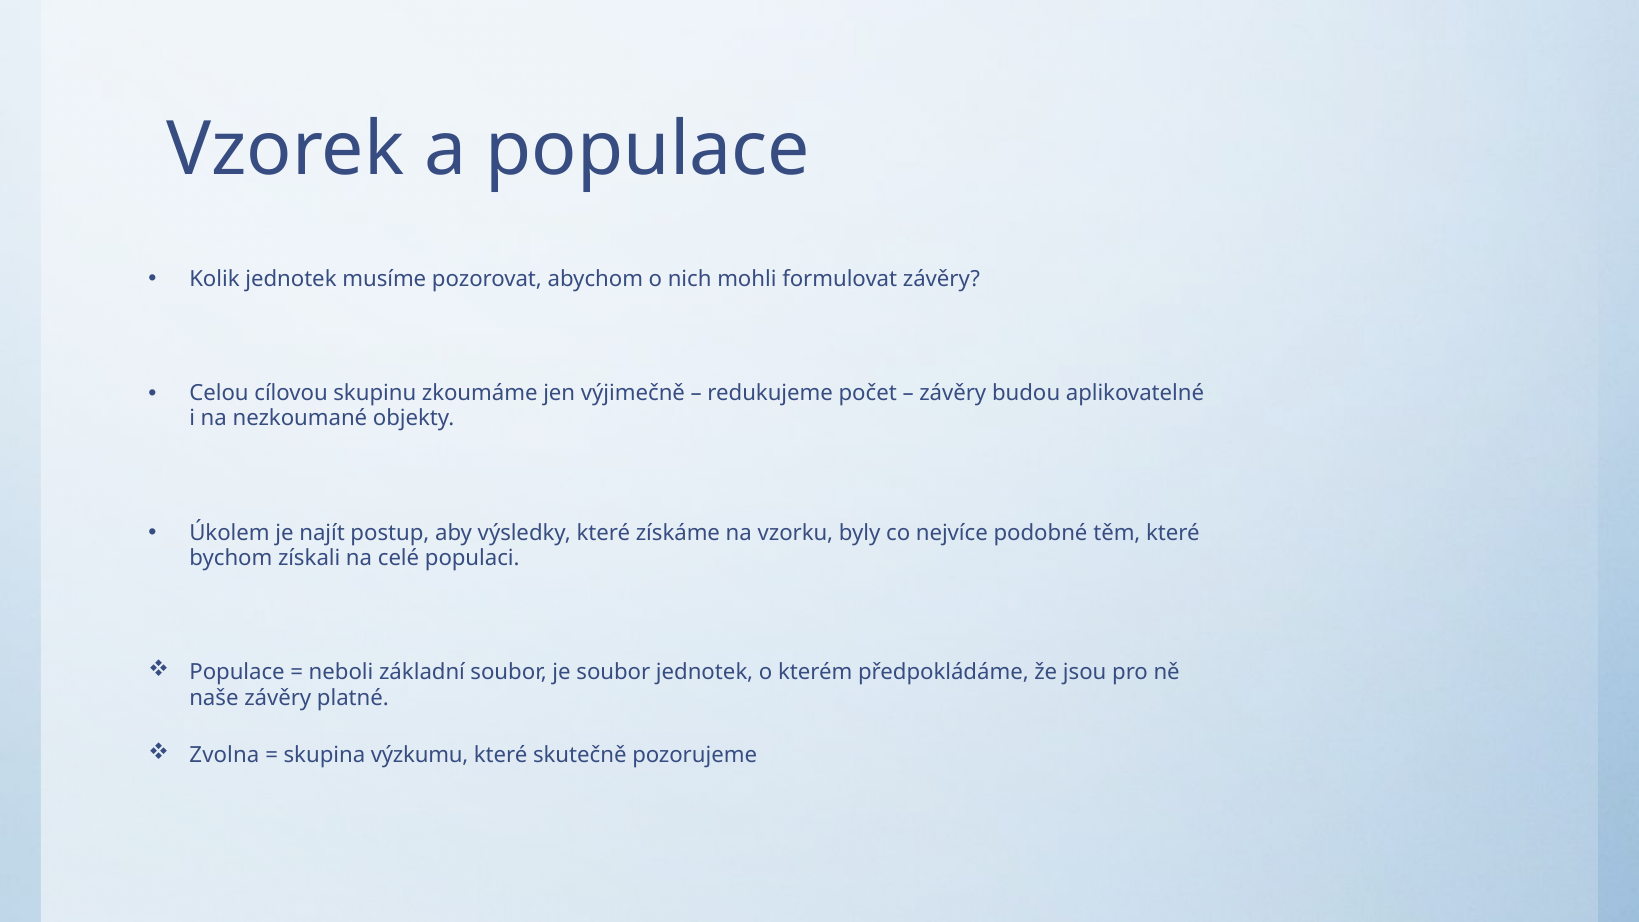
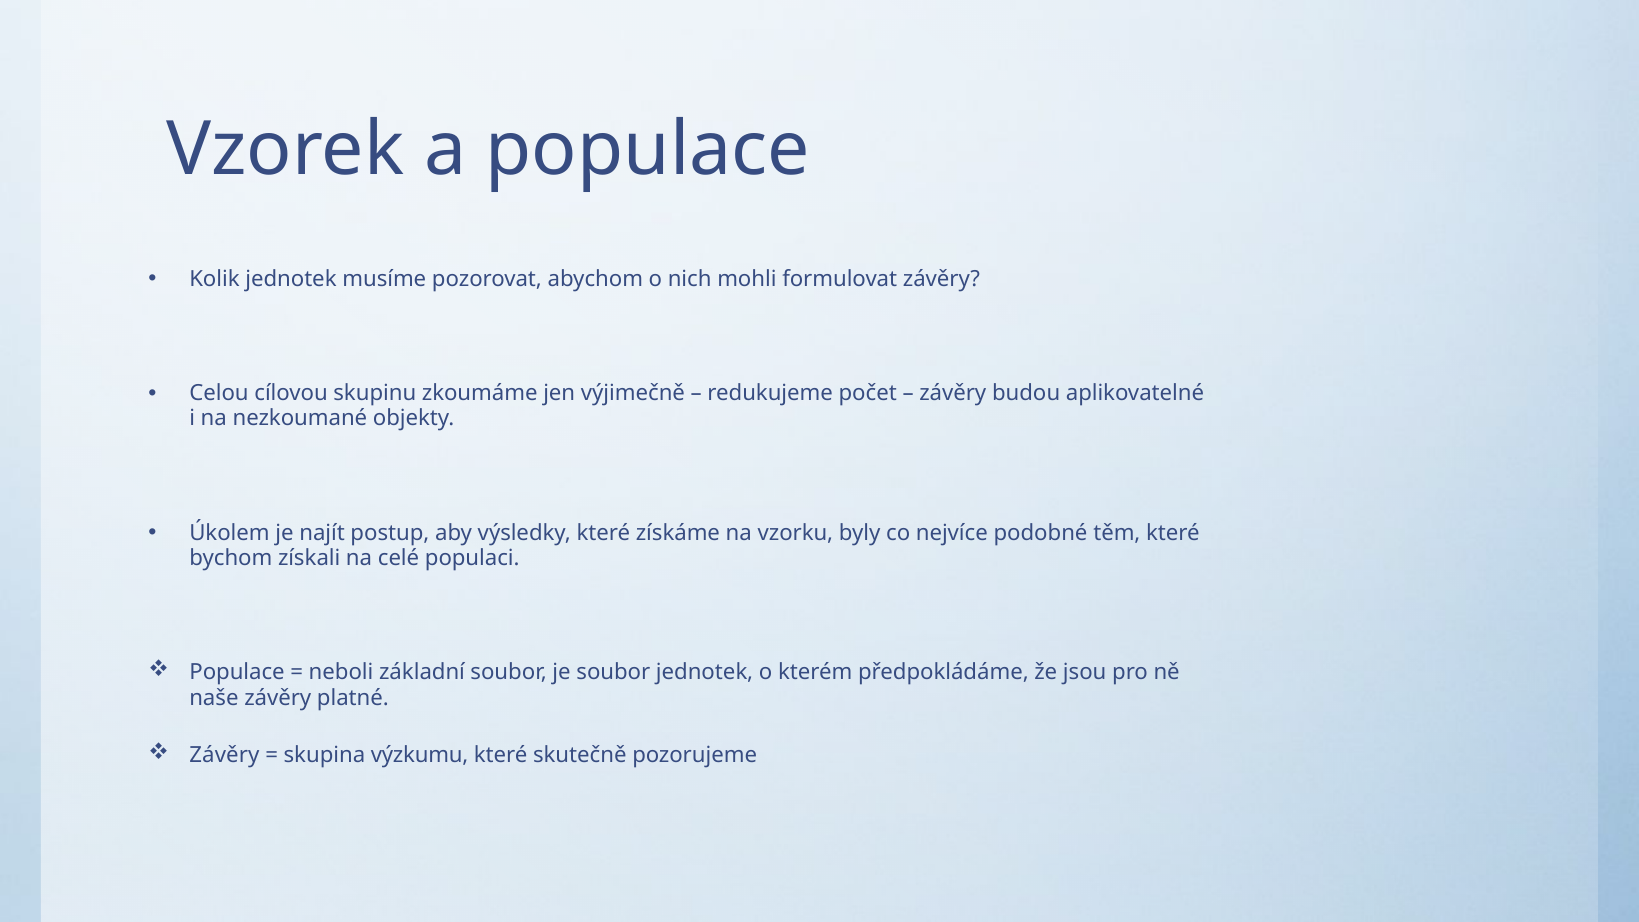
Zvolna: Zvolna -> Závěry (224, 755)
